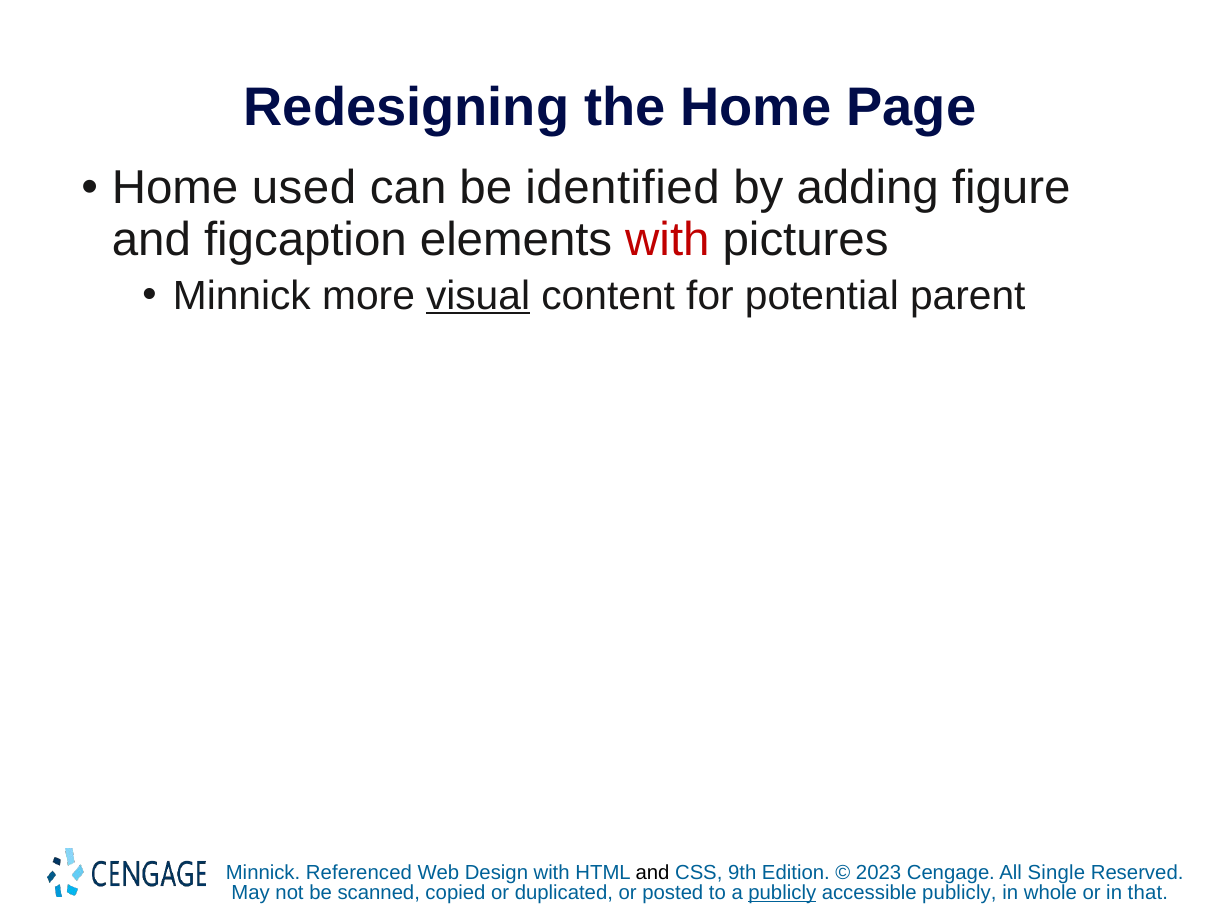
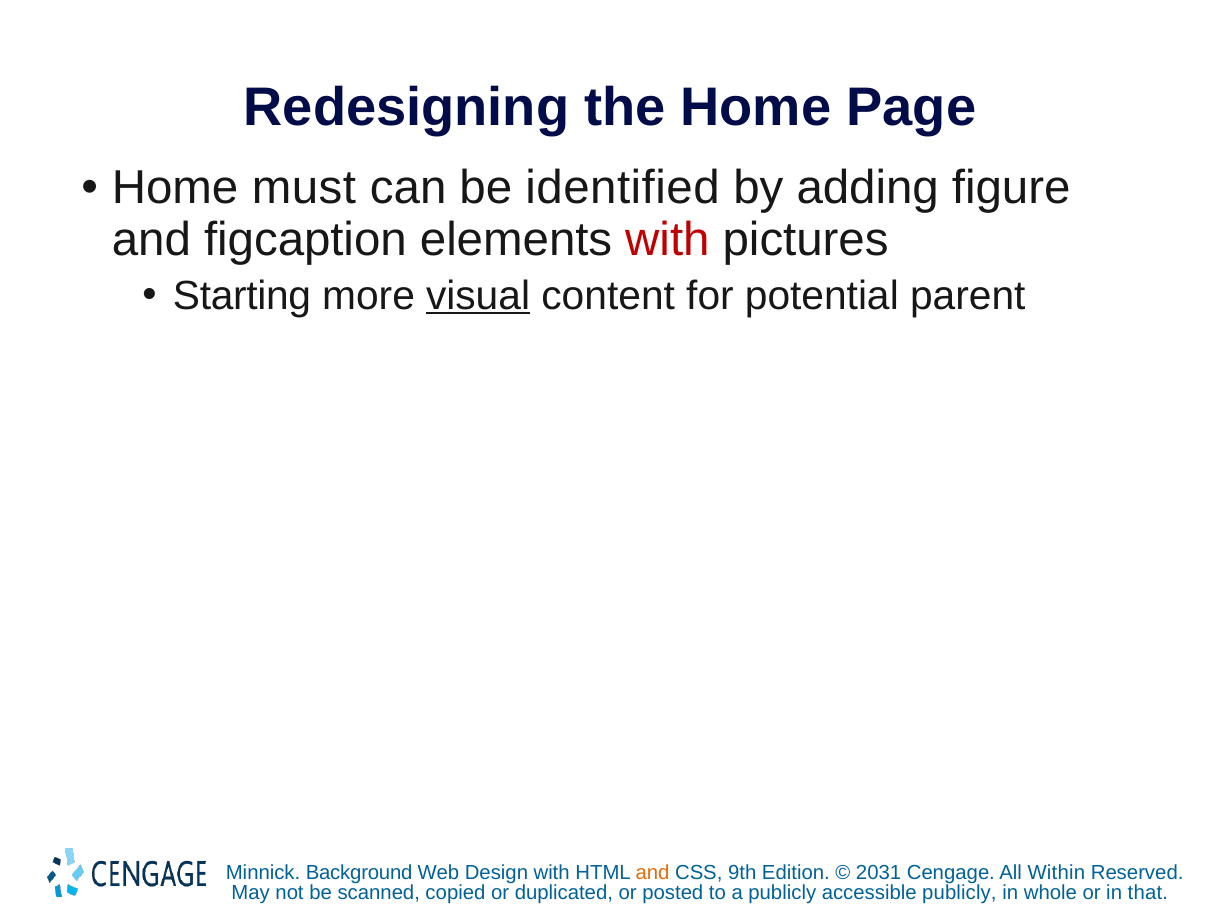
used: used -> must (304, 188)
Minnick: Minnick -> Starting (242, 296)
Referenced: Referenced -> Background (359, 872)
and colour: black -> orange (653, 872)
2023: 2023 -> 2031 (879, 872)
Single: Single -> Within (1056, 872)
publicly underline: present -> none (782, 893)
